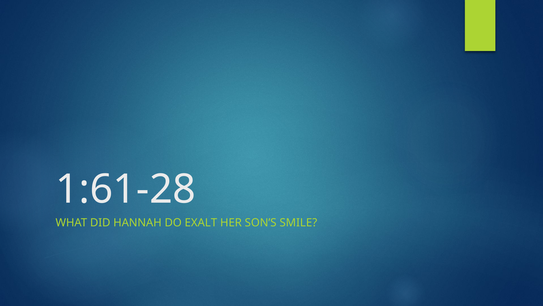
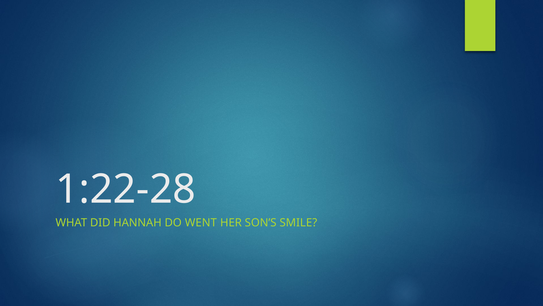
1:61-28: 1:61-28 -> 1:22-28 (126, 189)
EXALT: EXALT -> WENT (201, 222)
